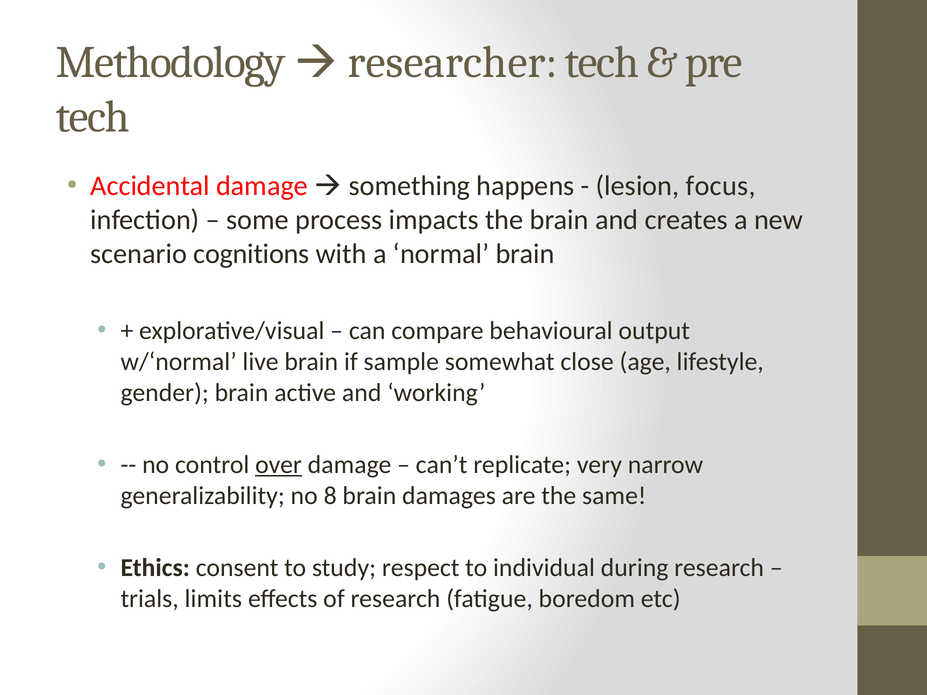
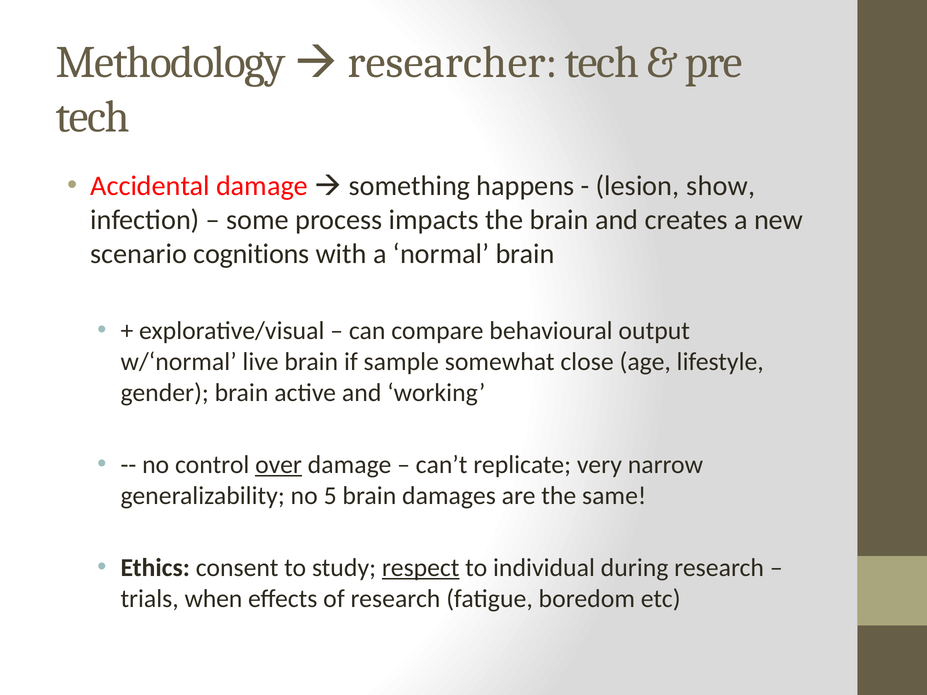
focus: focus -> show (721, 186)
8: 8 -> 5 (330, 496)
respect underline: none -> present (421, 568)
limits: limits -> when (213, 599)
